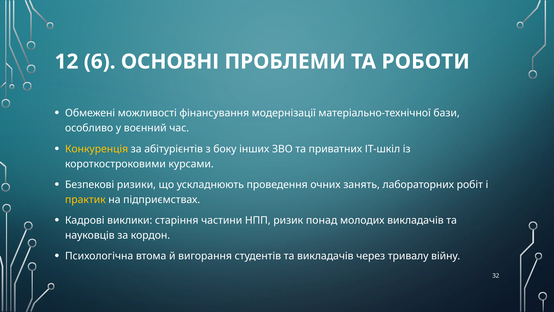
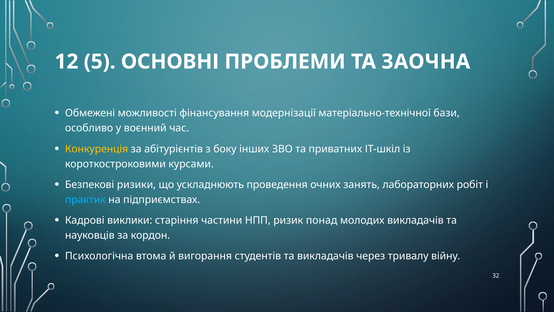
6: 6 -> 5 (100, 62)
РОБОТИ: РОБОТИ -> ЗАОЧНА (426, 62)
практик colour: yellow -> light blue (85, 199)
